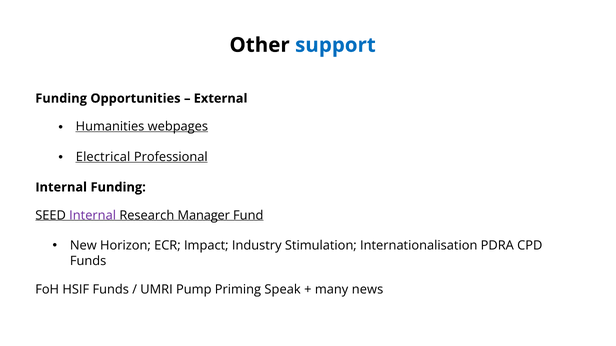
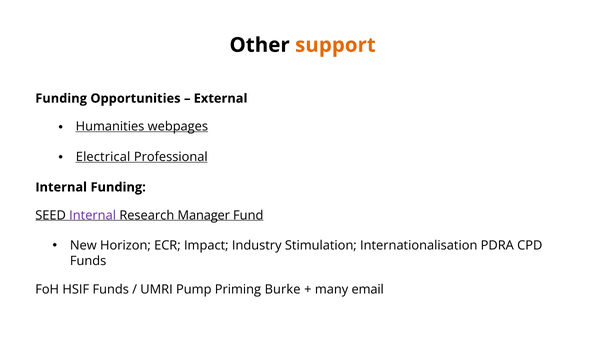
support colour: blue -> orange (335, 45)
Speak: Speak -> Burke (283, 290)
news: news -> email (368, 290)
